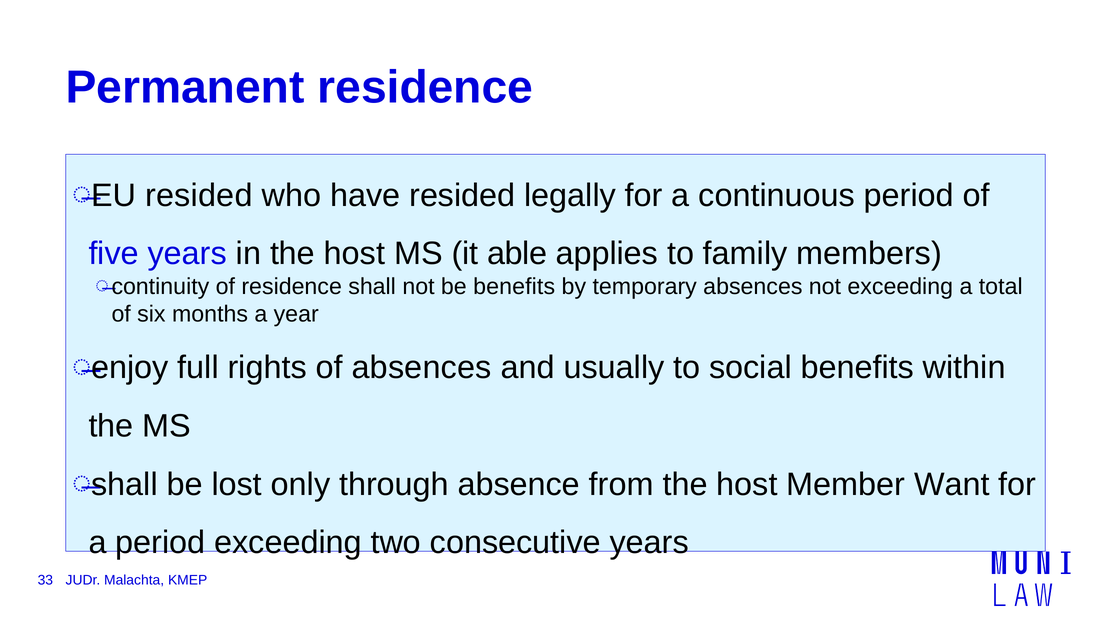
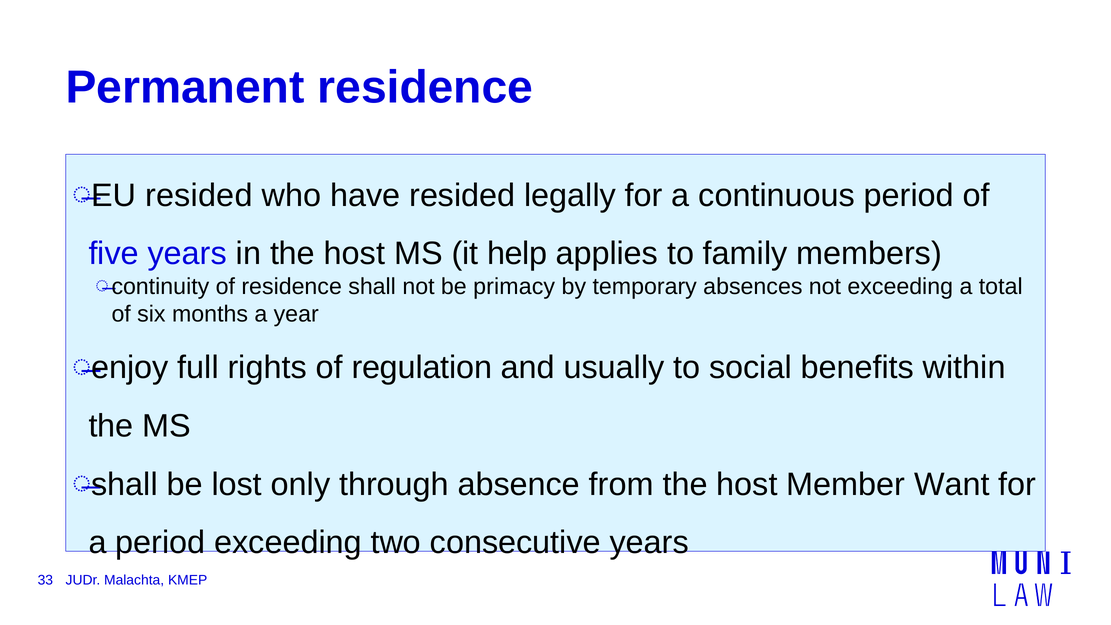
able: able -> help (517, 254)
be benefits: benefits -> primacy (514, 286)
of absences: absences -> regulation (422, 368)
